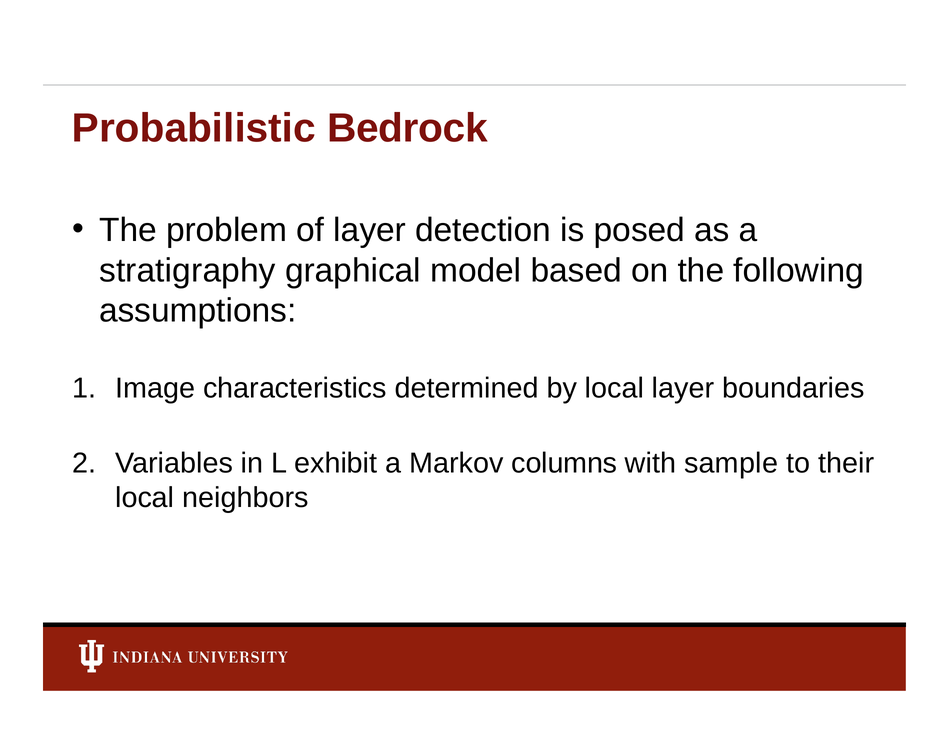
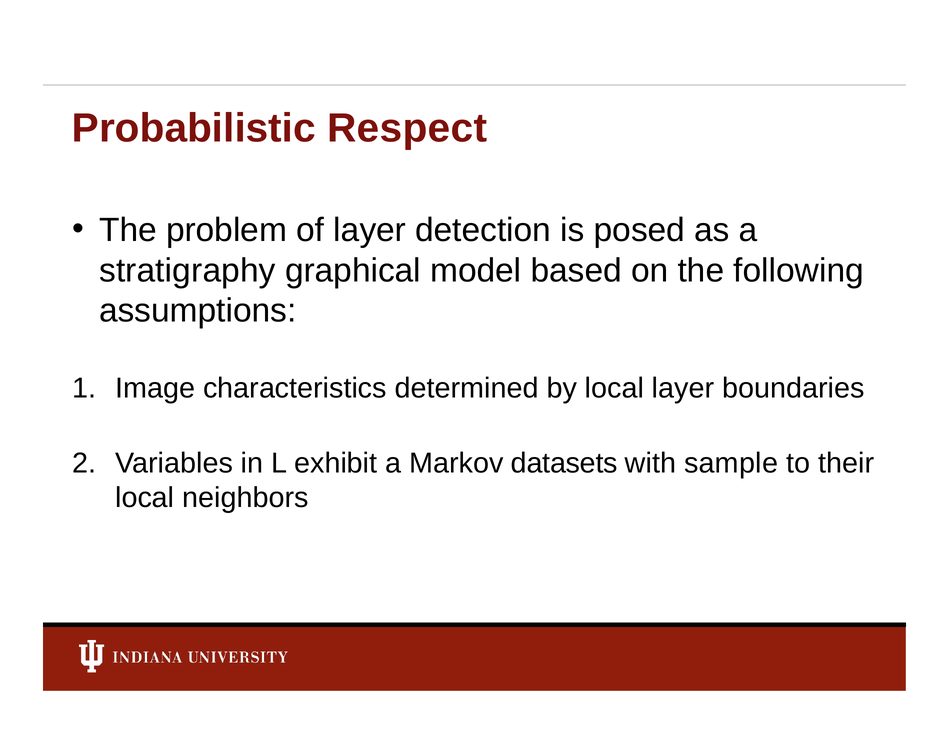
Bedrock: Bedrock -> Respect (407, 128)
columns: columns -> datasets (564, 463)
